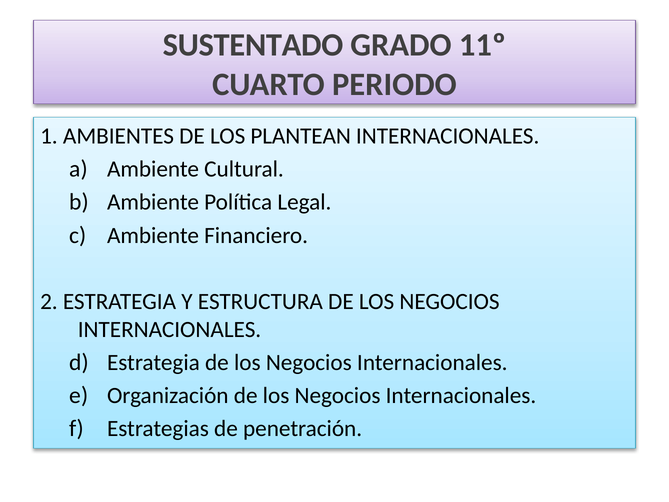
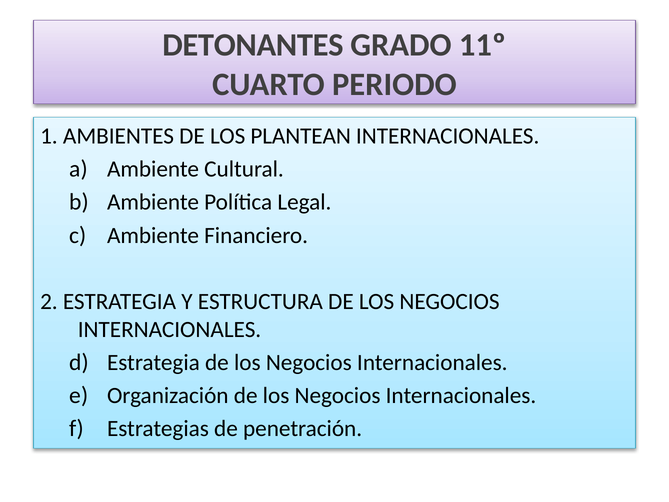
SUSTENTADO: SUSTENTADO -> DETONANTES (253, 45)
